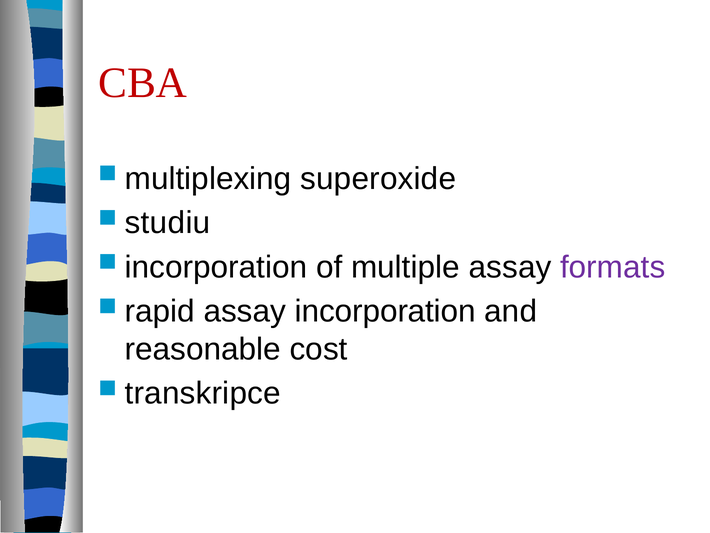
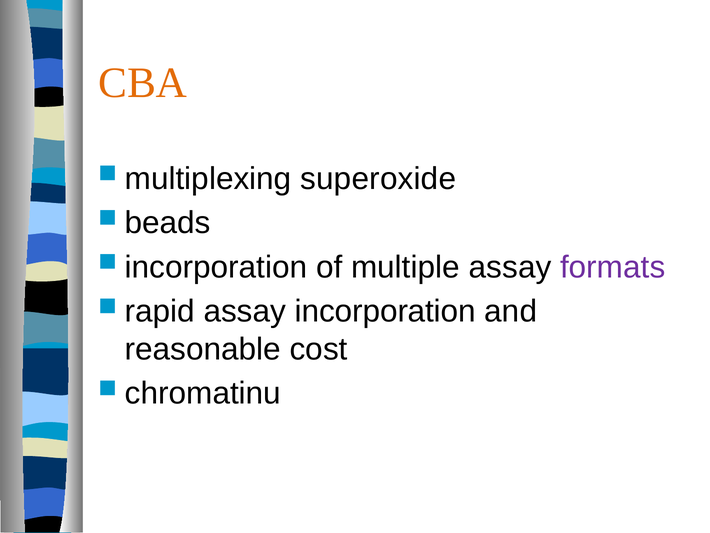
CBA colour: red -> orange (143, 83)
studiu: studiu -> beads (168, 223)
transkripce: transkripce -> chromatinu (203, 393)
